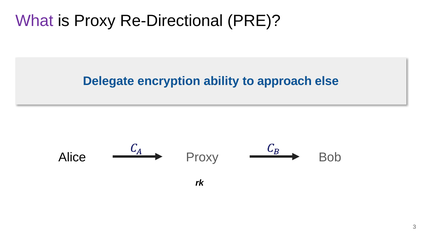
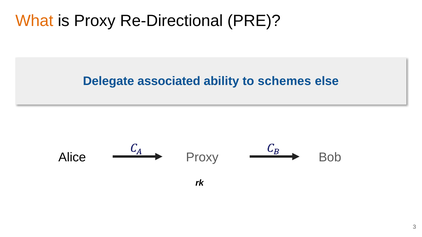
What colour: purple -> orange (34, 21)
encryption: encryption -> associated (169, 81)
approach: approach -> schemes (284, 81)
